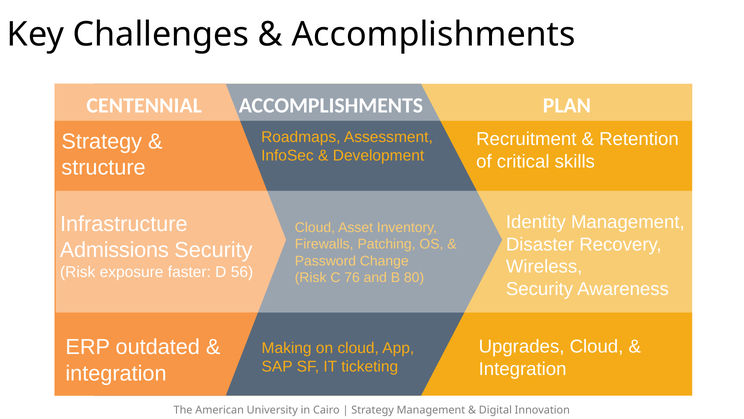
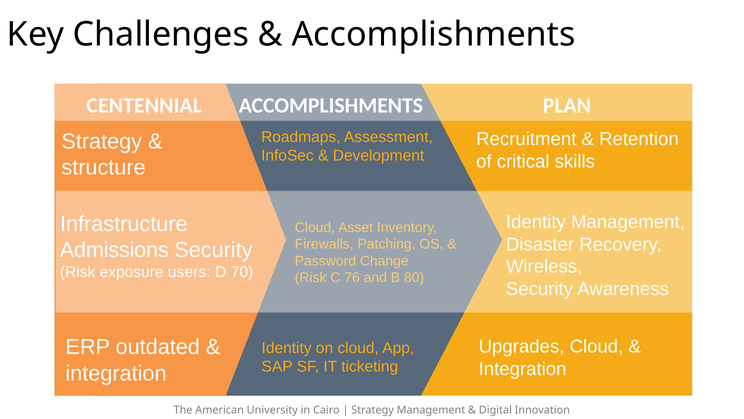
faster: faster -> users (189, 272)
56: 56 -> 70 (242, 272)
Making: Making -> Identity (287, 348)
